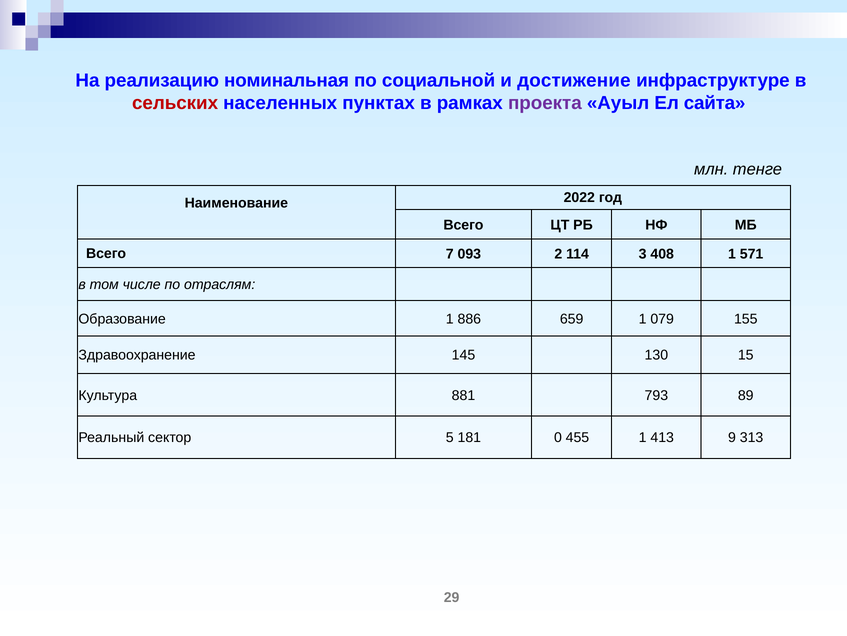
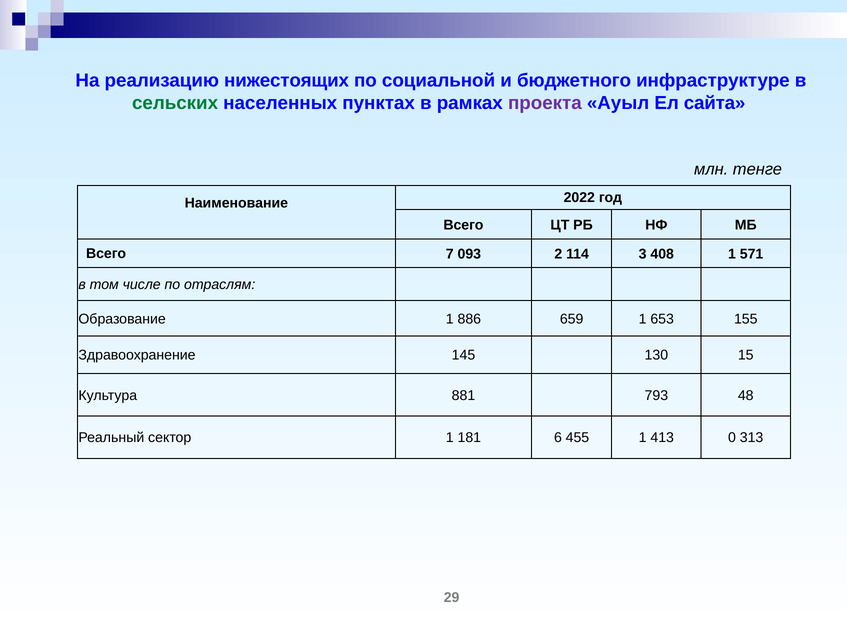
номинальная: номинальная -> нижестоящих (287, 80)
достижение: достижение -> бюджетного (574, 80)
сельских colour: red -> green (175, 103)
079: 079 -> 653 (662, 319)
89: 89 -> 48 (746, 395)
сектор 5: 5 -> 1 (450, 437)
0: 0 -> 6 (558, 437)
9: 9 -> 0 (732, 437)
